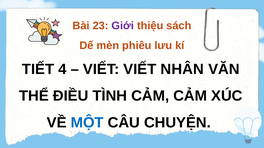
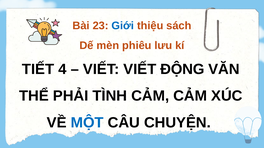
Giới colour: purple -> blue (123, 26)
NHÂN: NHÂN -> ĐỘNG (182, 69)
ĐIỀU: ĐIỀU -> PHẢI (71, 96)
